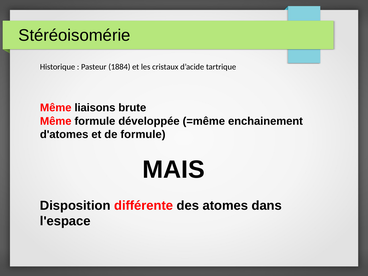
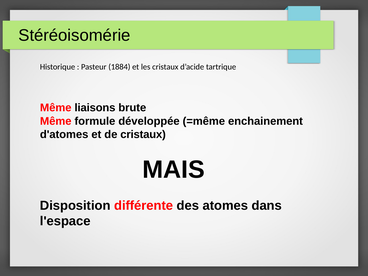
de formule: formule -> cristaux (143, 134)
